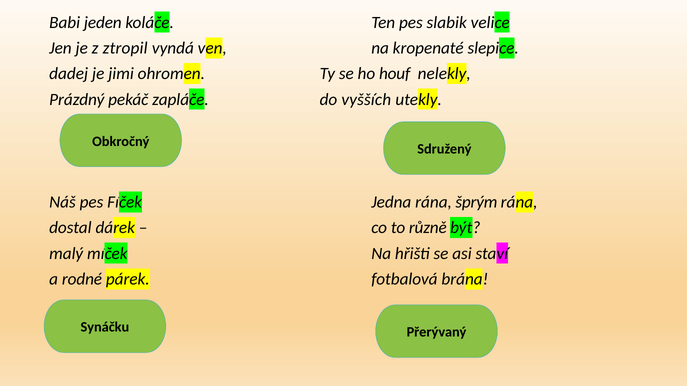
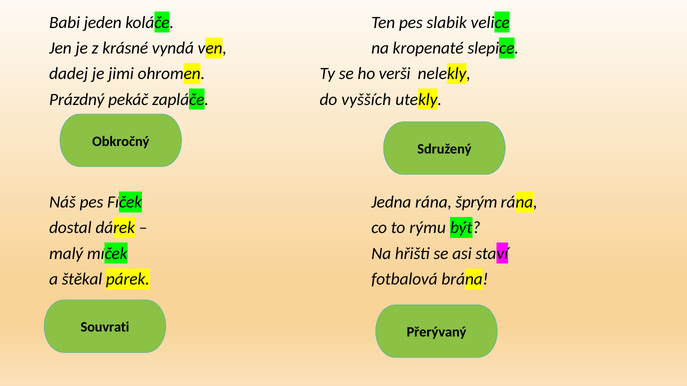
ztropil: ztropil -> krásné (125, 48)
houf: houf -> verši (395, 74)
různě: různě -> rýmu (428, 228)
rodné: rodné -> štěkal (82, 279)
Synáčku: Synáčku -> Souvrati (105, 328)
